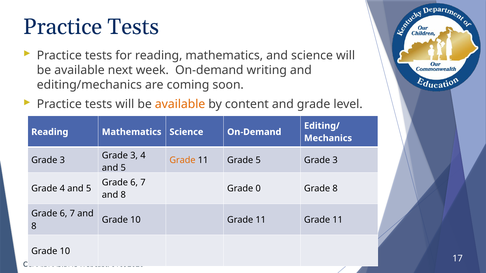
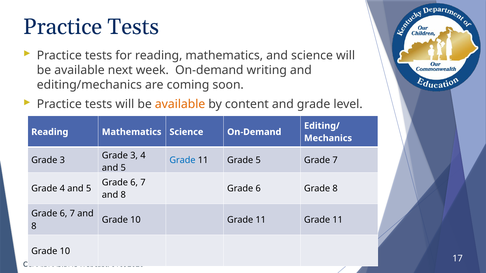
Grade colour: orange -> blue (182, 161)
5 Grade 3: 3 -> 7 (335, 161)
0: 0 -> 6 (258, 189)
